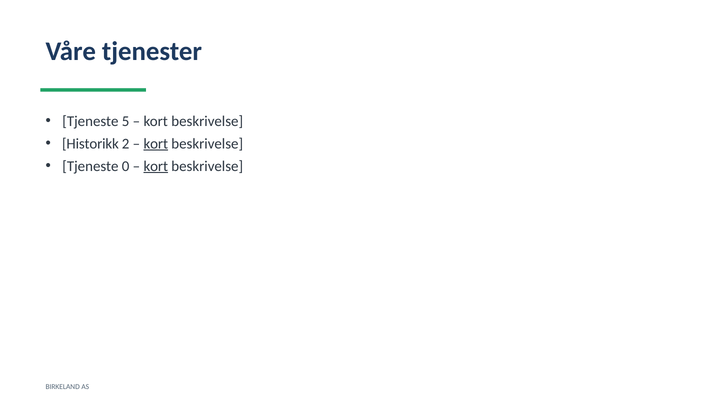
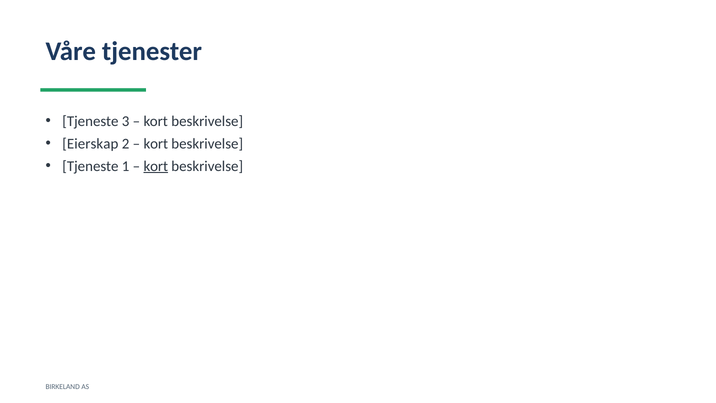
5: 5 -> 3 (126, 121)
Historikk: Historikk -> Eierskap (90, 144)
kort underline: present -> none (156, 144)
0: 0 -> 1 (126, 166)
